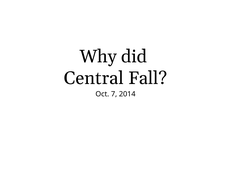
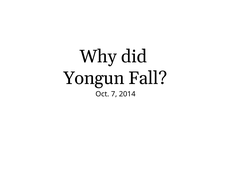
Central: Central -> Yongun (94, 78)
